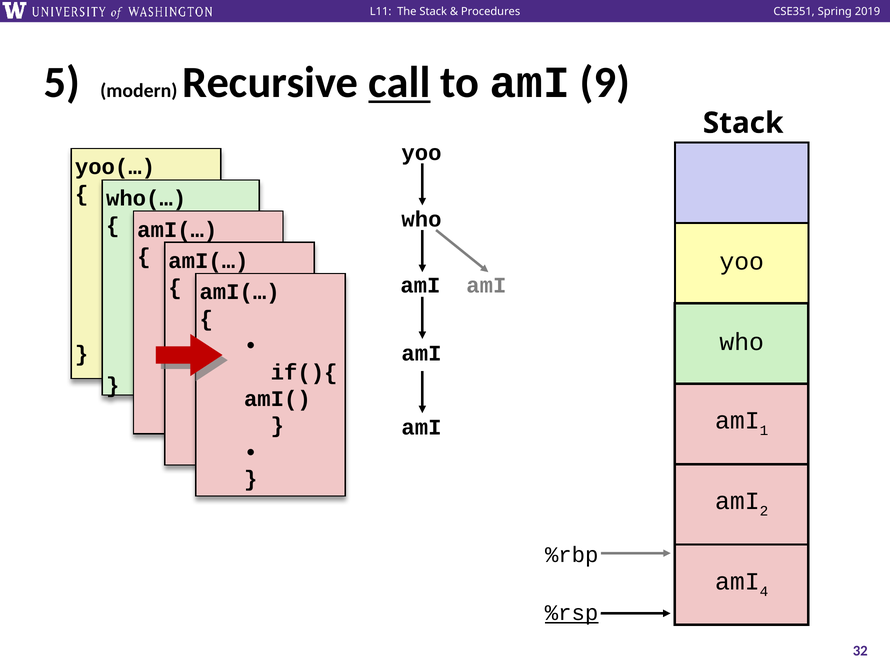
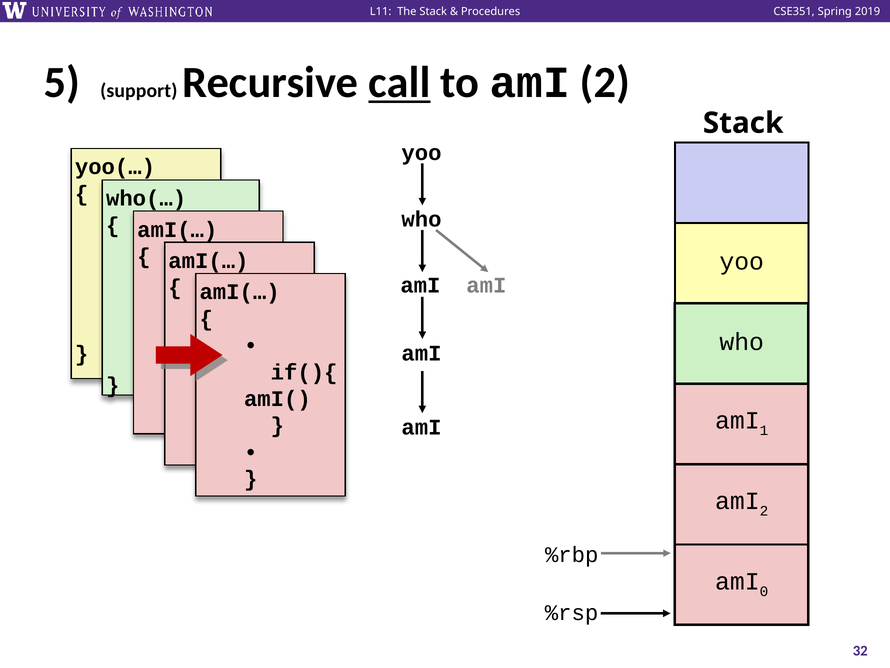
modern: modern -> support (139, 91)
to amI 9: 9 -> 2 (605, 83)
4: 4 -> 0 (764, 591)
%rsp underline: present -> none (572, 613)
